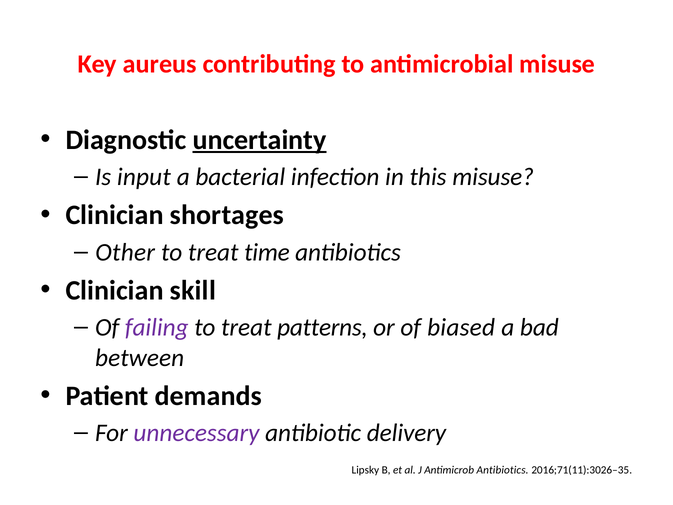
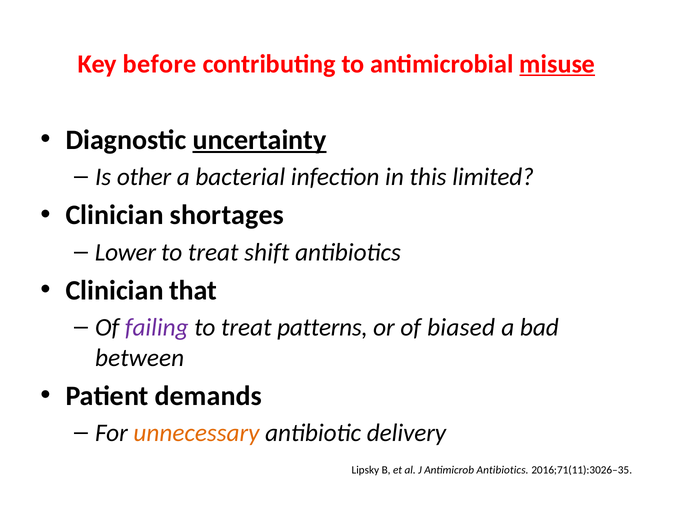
aureus: aureus -> before (160, 64)
misuse underline: none -> present (557, 64)
input: input -> other (144, 177)
this misuse: misuse -> limited (493, 177)
Other: Other -> Lower (125, 252)
time: time -> shift (267, 252)
skill: skill -> that (193, 290)
unnecessary colour: purple -> orange (196, 433)
